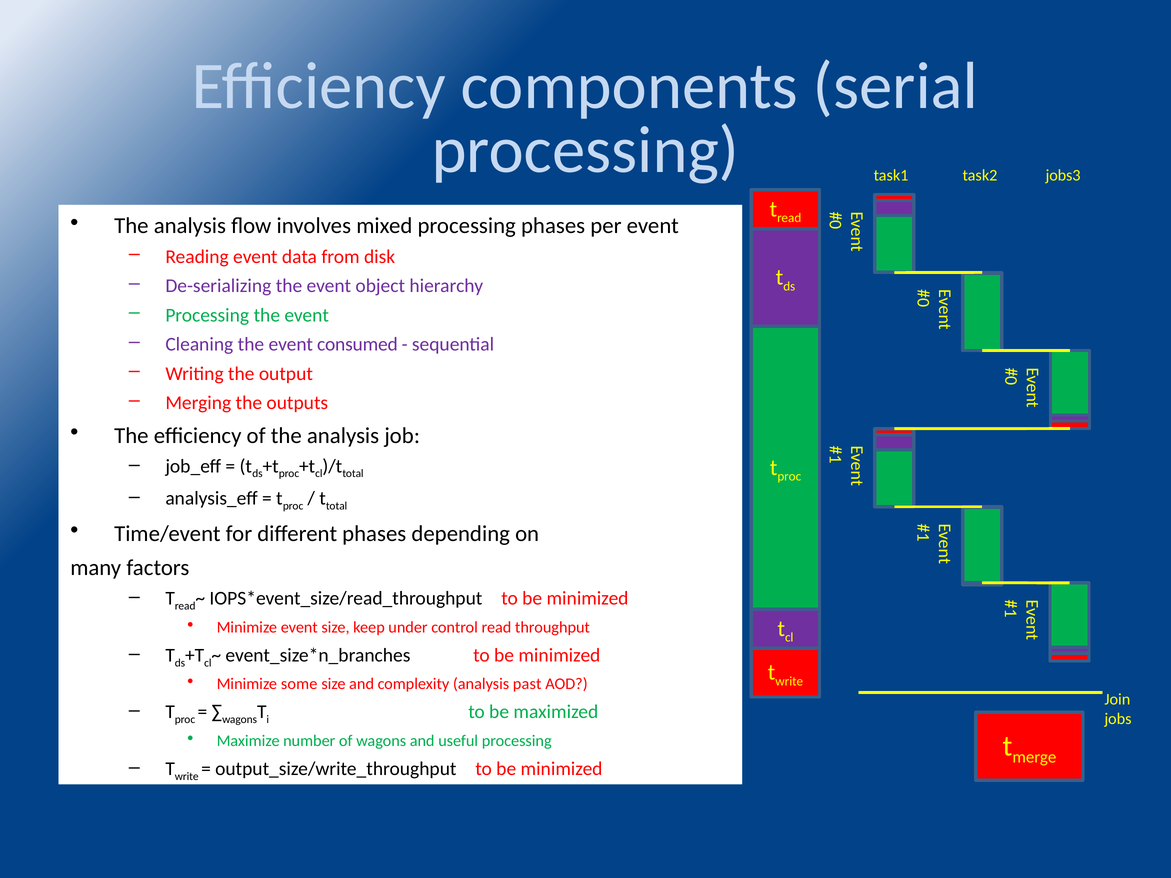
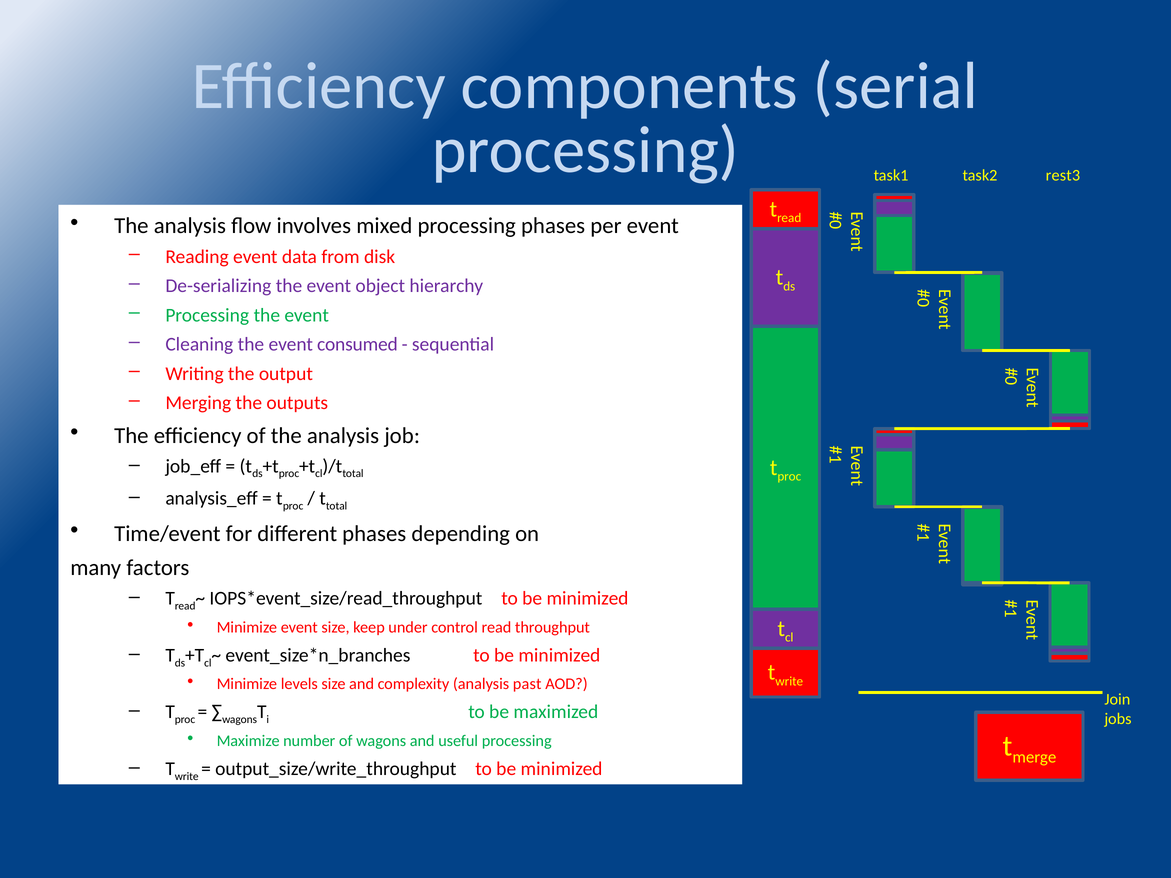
jobs3: jobs3 -> rest3 (1063, 175)
some: some -> levels (299, 684)
